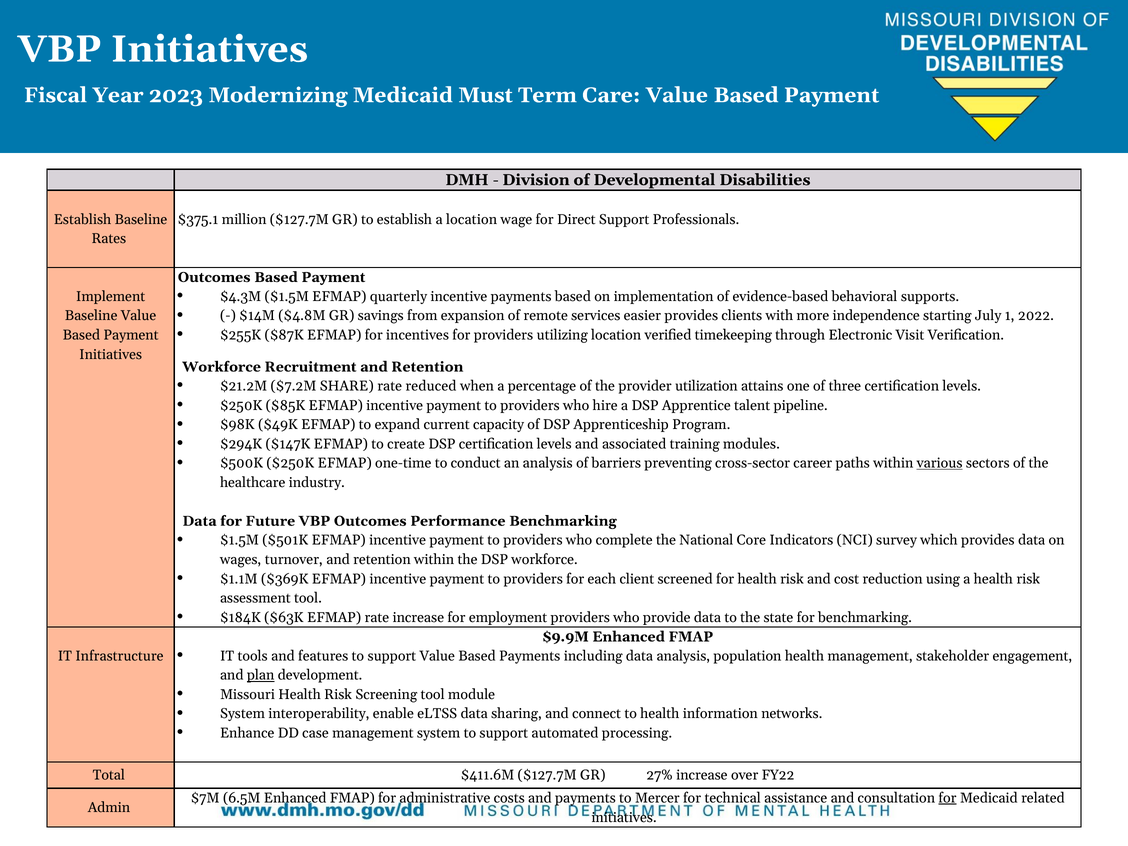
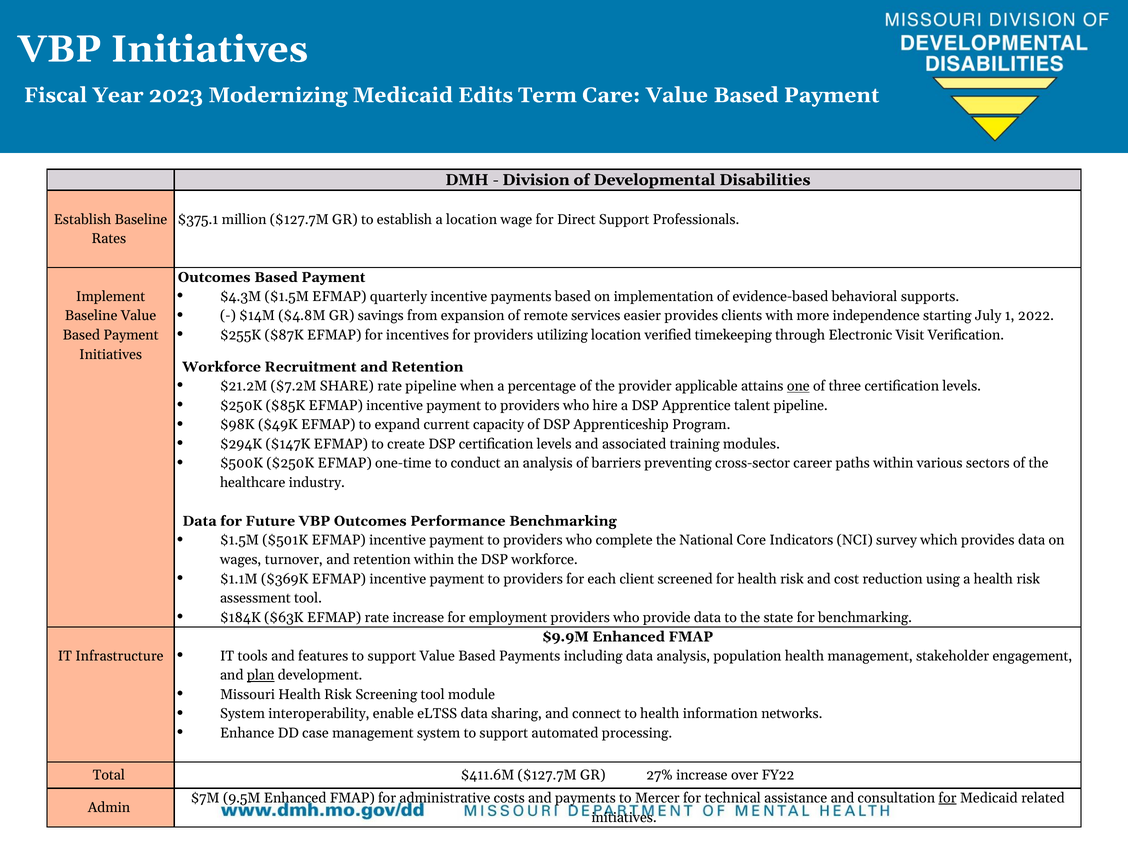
Must: Must -> Edits (486, 95)
rate reduced: reduced -> pipeline (431, 386)
utilization: utilization -> applicable (706, 386)
one underline: none -> present (798, 386)
various underline: present -> none (940, 463)
6.5M: 6.5M -> 9.5M (242, 798)
